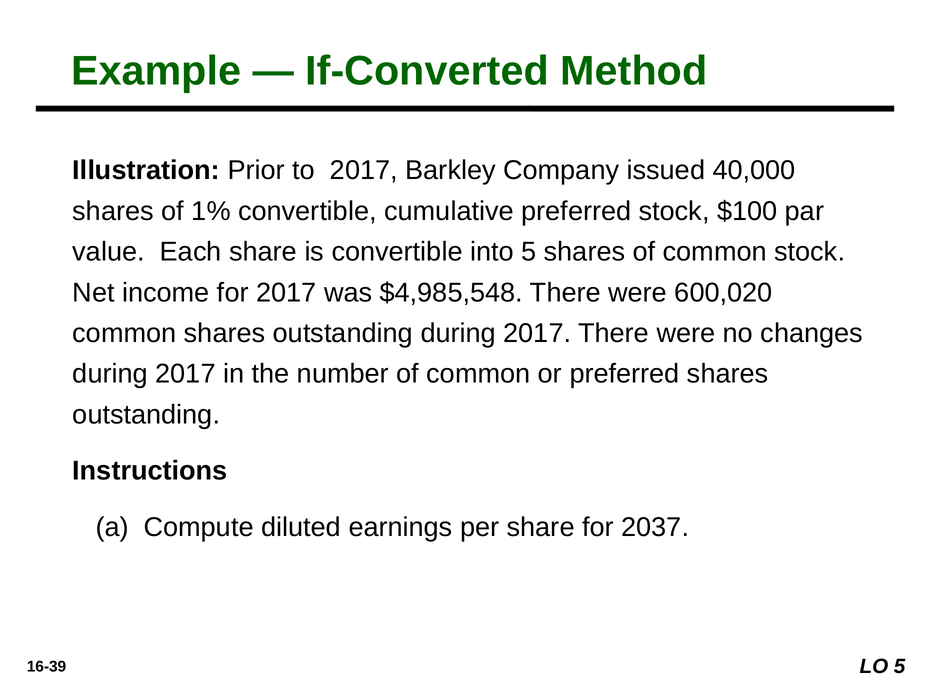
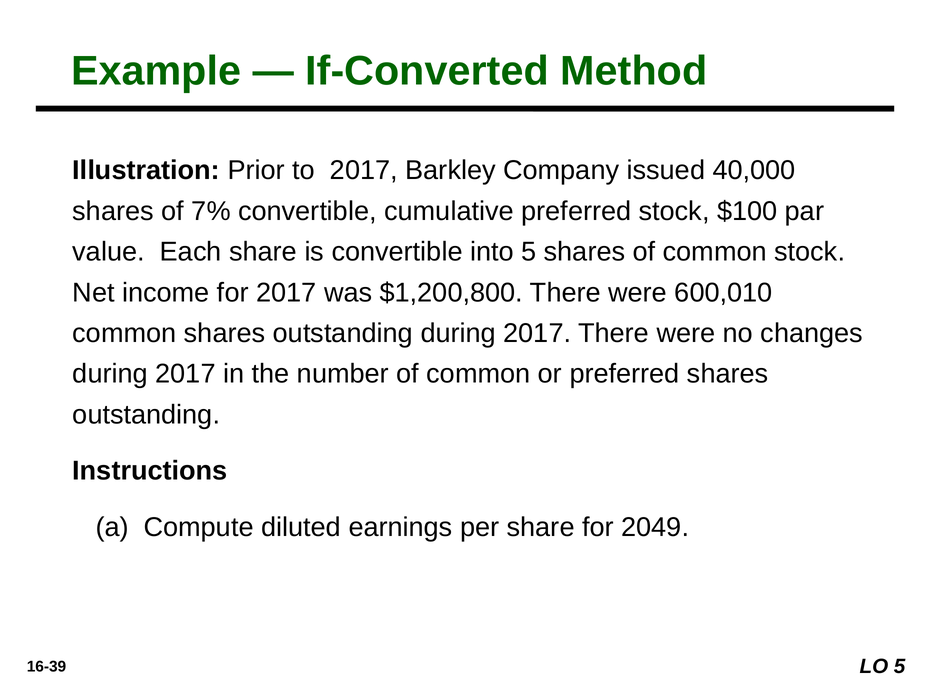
1%: 1% -> 7% (211, 211)
$4,985,548: $4,985,548 -> $1,200,800 (451, 292)
600,020: 600,020 -> 600,010 (724, 292)
2037: 2037 -> 2049 (655, 527)
